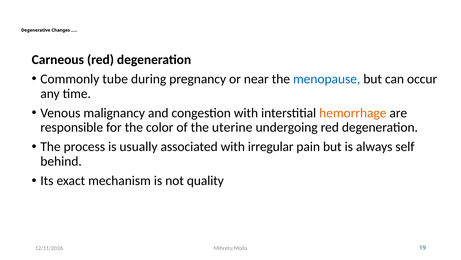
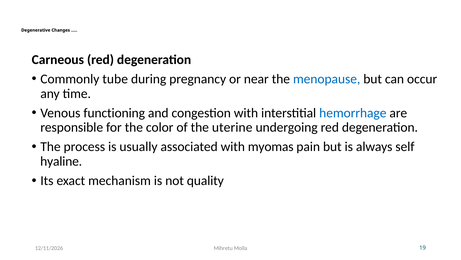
malignancy: malignancy -> functioning (114, 113)
hemorrhage colour: orange -> blue (353, 113)
irregular: irregular -> myomas (271, 146)
behind: behind -> hyaline (61, 161)
